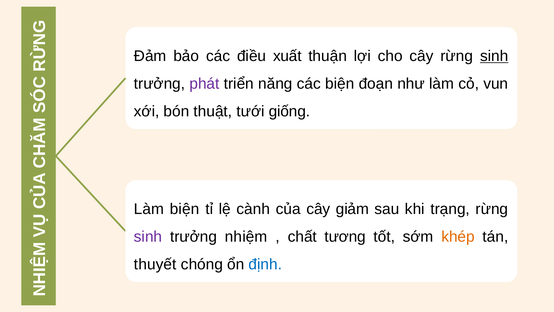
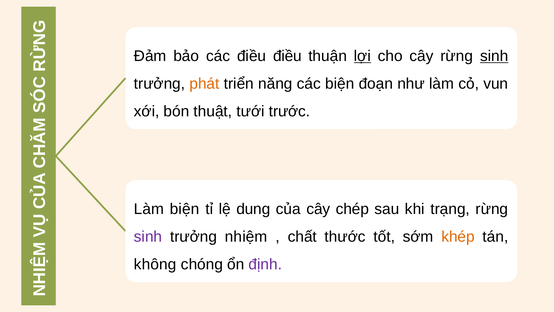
điều xuất: xuất -> điều (287, 56)
lợi underline: none -> present (362, 56)
phát colour: purple -> orange (204, 84)
giống: giống -> trước (289, 111)
cành: cành -> dung (253, 209)
giảm: giảm -> chép (352, 209)
tương: tương -> thước (345, 236)
thuyết: thuyết -> không (155, 264)
định colour: blue -> purple (265, 264)
